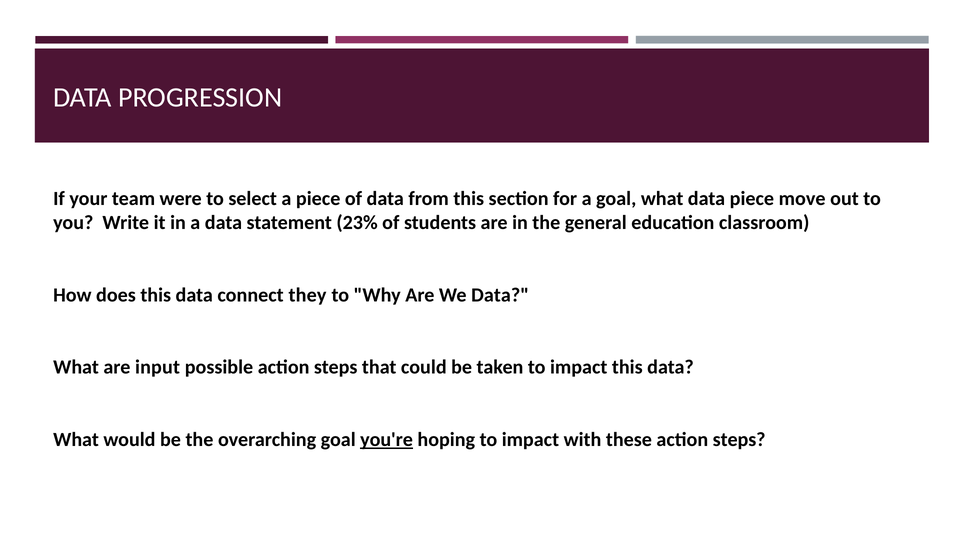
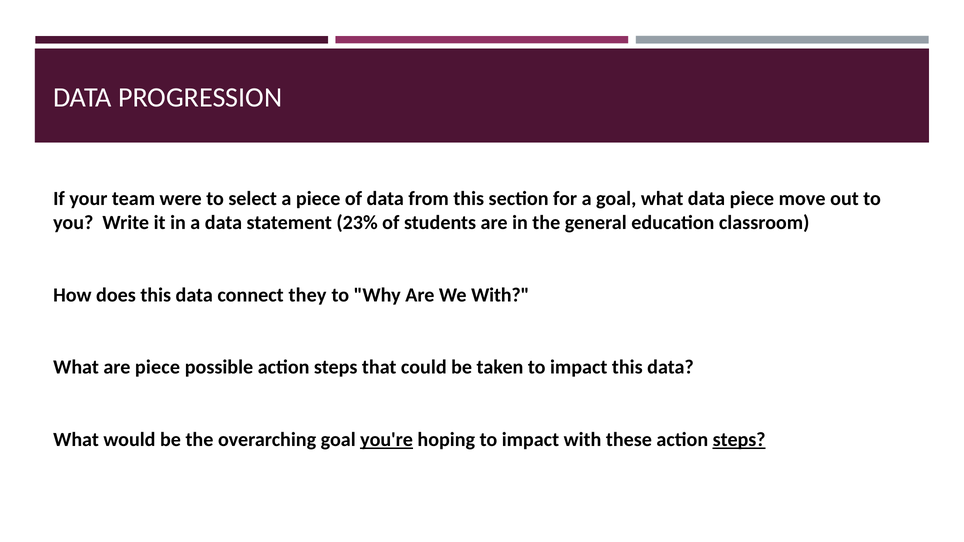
We Data: Data -> With (500, 295)
are input: input -> piece (158, 367)
steps underline: none -> present (739, 440)
